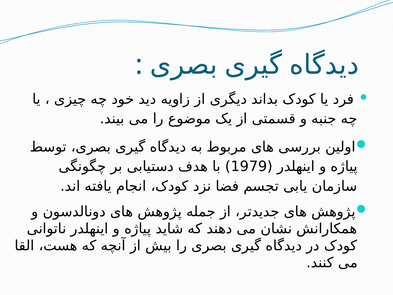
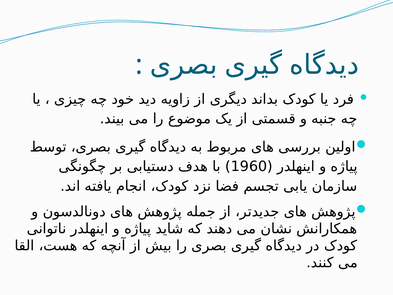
1979: 1979 -> 1960 (249, 166)
